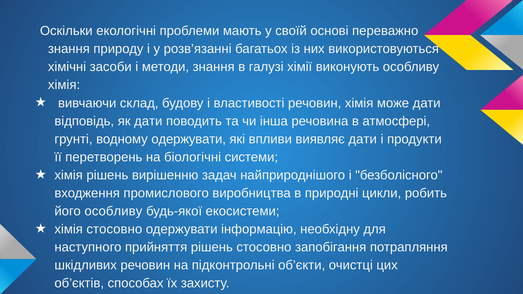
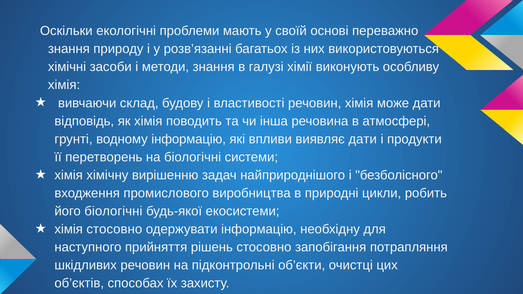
як дати: дати -> хімія (148, 121)
водному одержувати: одержувати -> інформацію (189, 139)
хімія рішень: рішень -> хімічну (107, 175)
його особливу: особливу -> біологічні (113, 211)
